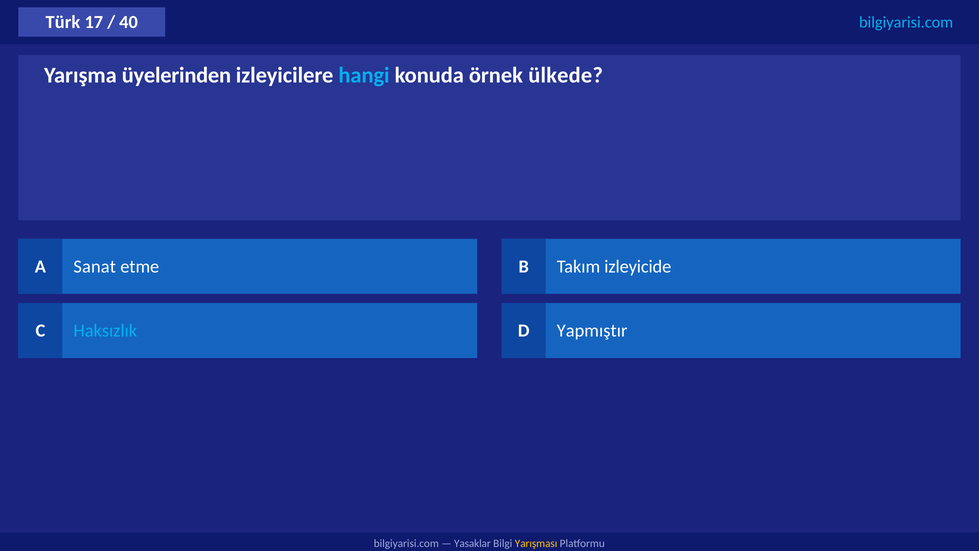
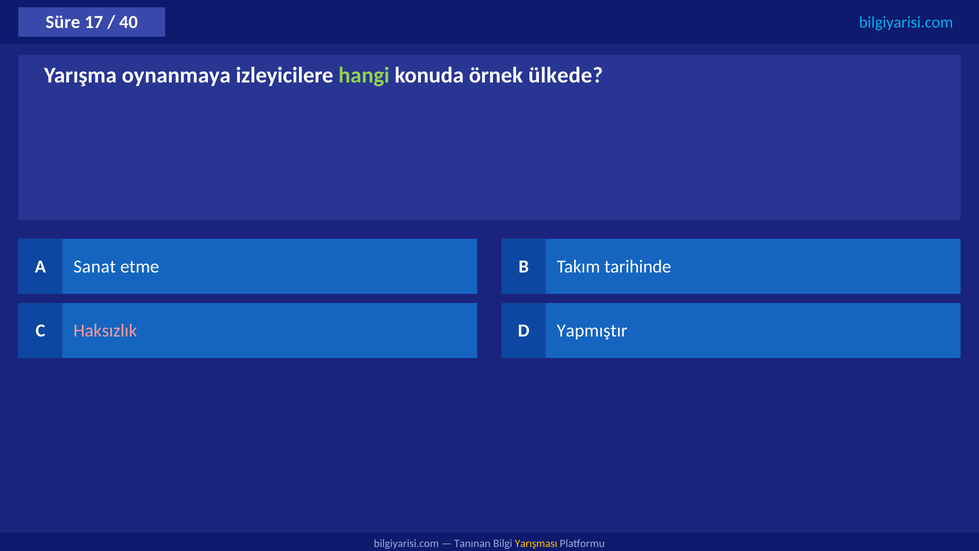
Türk: Türk -> Süre (63, 22)
üyelerinden: üyelerinden -> oynanmaya (176, 75)
hangi colour: light blue -> light green (364, 75)
izleyicide: izleyicide -> tarihinde (638, 266)
Haksızlık colour: light blue -> pink (105, 331)
Yasaklar: Yasaklar -> Tanınan (472, 543)
